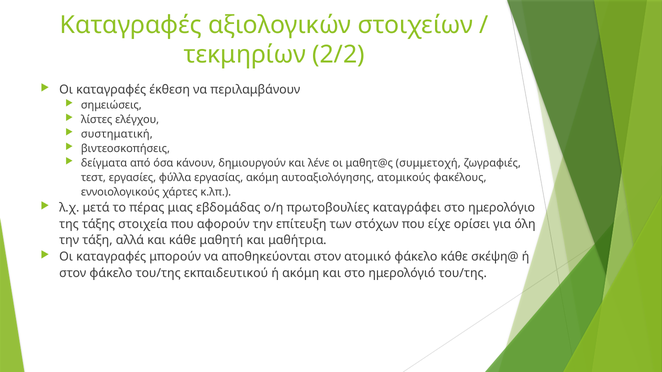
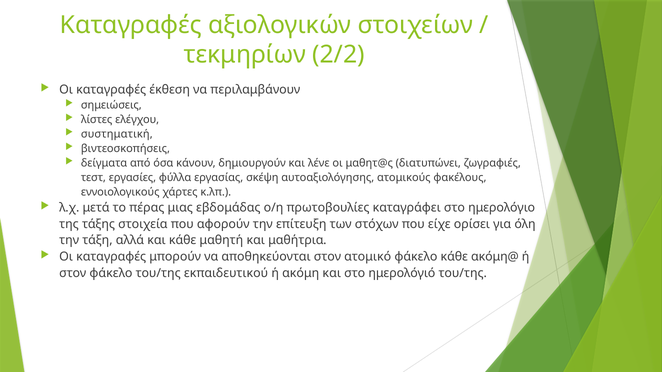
συμμετοχή: συμμετοχή -> διατυπώνει (428, 163)
εργασίας ακόμη: ακόμη -> σκέψη (262, 178)
σκέψη@: σκέψη@ -> ακόμη@ (495, 257)
